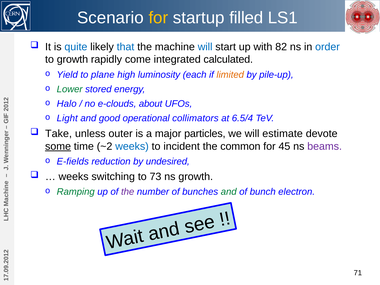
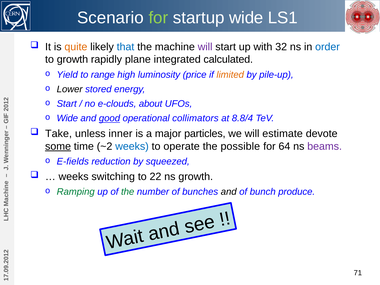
for colour: yellow -> light green (158, 18)
startup filled: filled -> wide (246, 18)
quite colour: blue -> orange (76, 47)
will colour: blue -> purple (205, 47)
82: 82 -> 32 (281, 47)
come: come -> plane (138, 59)
plane: plane -> range (103, 75)
each: each -> price (195, 75)
Lower colour: green -> black (70, 89)
Halo: Halo -> Start (67, 104)
Light: Light -> Wide (67, 118)
good underline: none -> present (109, 118)
6.5/4: 6.5/4 -> 8.8/4 (242, 118)
outer: outer -> inner (120, 134)
incident: incident -> operate (182, 146)
common: common -> possible (240, 146)
45: 45 -> 64 (284, 146)
undesired: undesired -> squeezed (168, 161)
73: 73 -> 22 (155, 177)
the colour: purple -> green (128, 192)
and colour: green -> black (229, 192)
electron: electron -> produce (297, 192)
